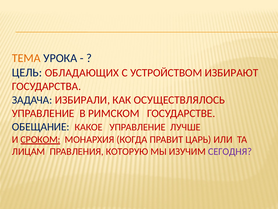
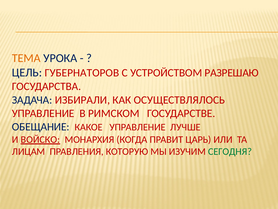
ОБЛАДАЮЩИХ: ОБЛАДАЮЩИХ -> ГУБЕРНАТОРОВ (82, 73)
ИЗБИРАЮТ: ИЗБИРАЮТ -> РАЗРЕШАЮ (232, 73)
СРОКОМ: СРОКОМ -> ВОЙСКО (40, 139)
СЕГОДНЯ colour: purple -> green (230, 151)
